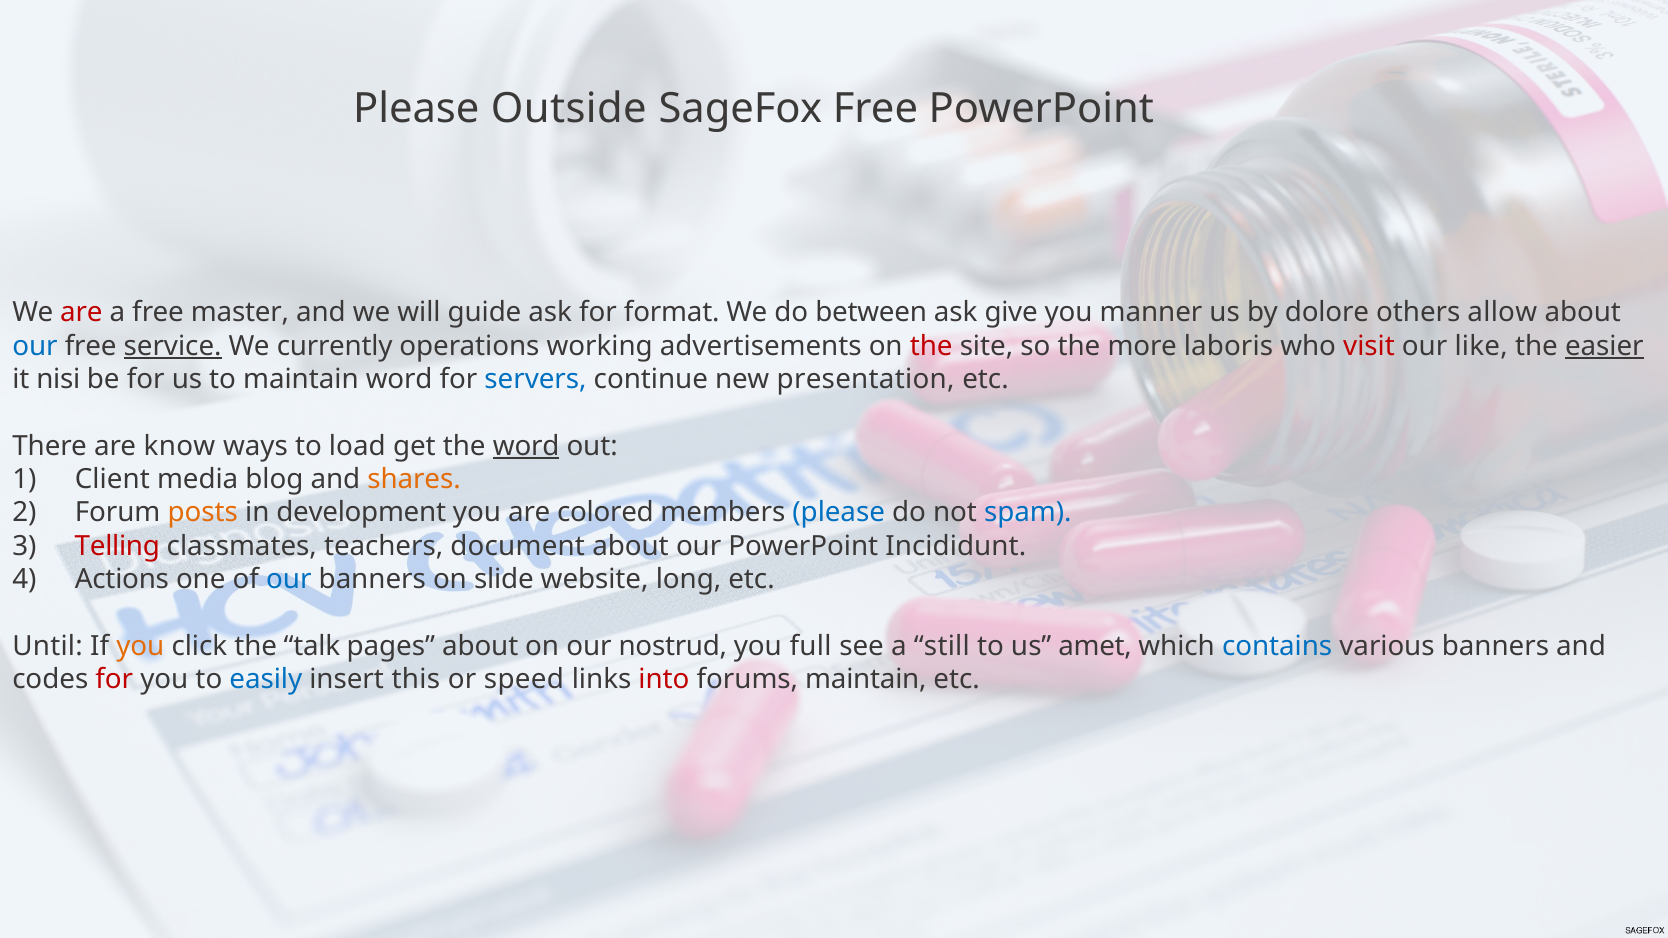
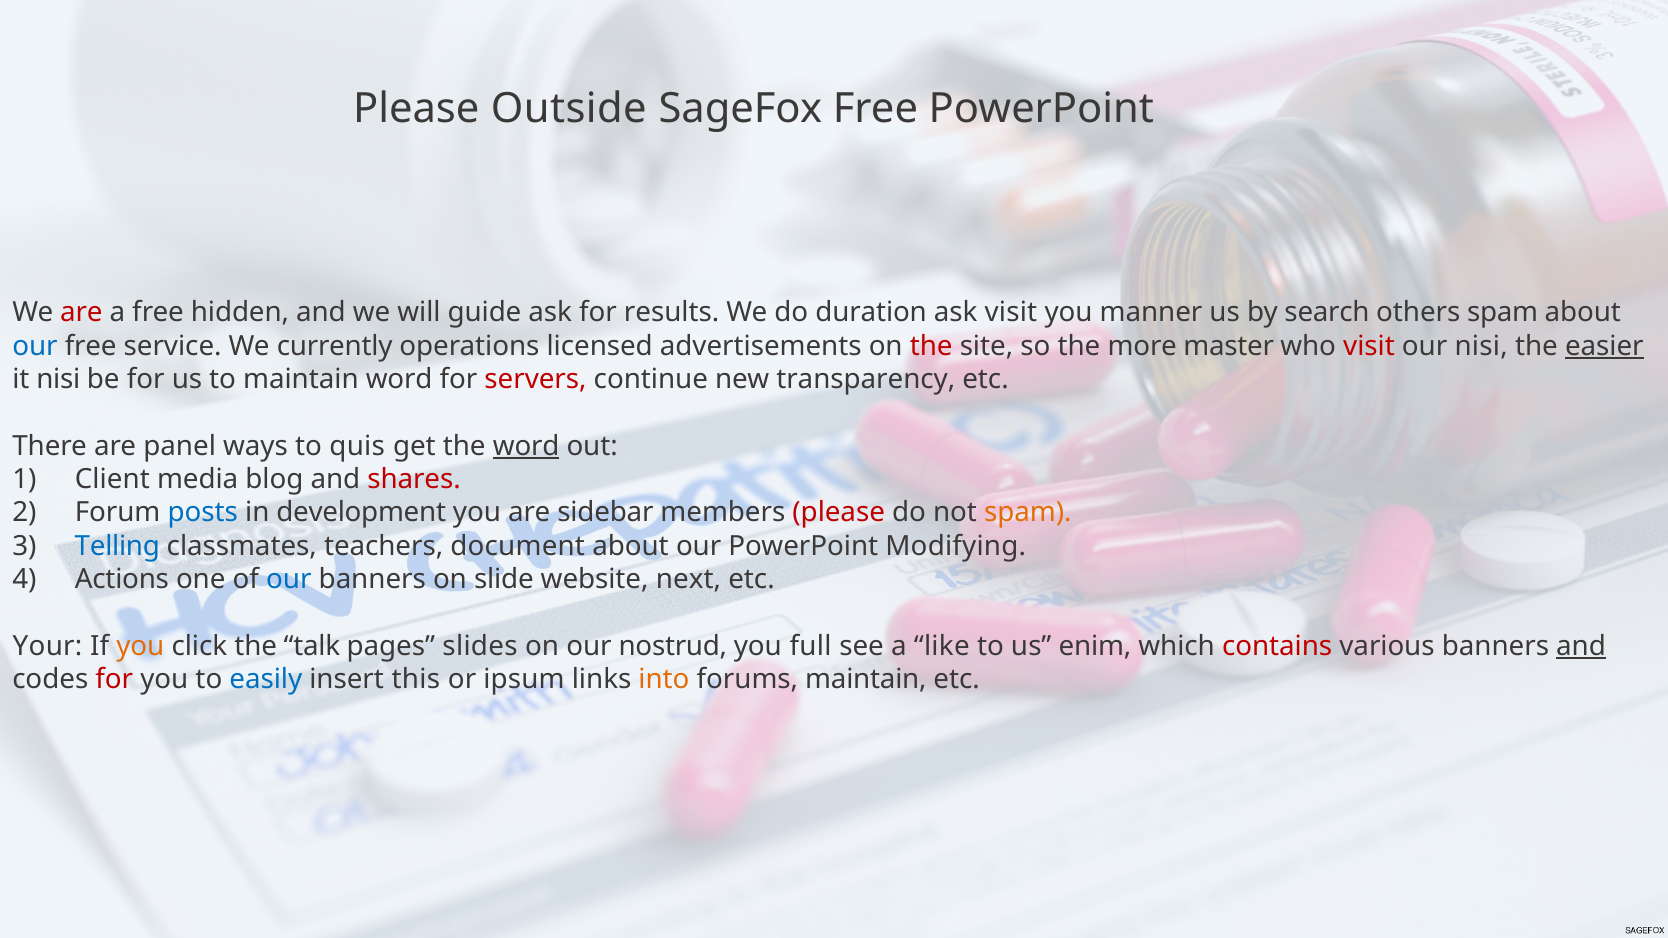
master: master -> hidden (240, 313)
format: format -> results (672, 313)
between: between -> duration (871, 313)
ask give: give -> visit (1011, 313)
dolore: dolore -> search (1327, 313)
others allow: allow -> spam (1503, 313)
service underline: present -> none (173, 346)
working: working -> licensed (600, 346)
laboris: laboris -> master (1229, 346)
our like: like -> nisi (1481, 346)
servers colour: blue -> red (536, 379)
presentation: presentation -> transparency (866, 379)
know: know -> panel (180, 446)
load: load -> quis (357, 446)
shares colour: orange -> red (414, 479)
posts colour: orange -> blue (203, 513)
colored: colored -> sidebar (605, 513)
please colour: blue -> red (839, 513)
spam colour: blue -> orange (1028, 513)
Telling colour: red -> blue (117, 546)
Incididunt: Incididunt -> Modifying (956, 546)
long: long -> next (688, 579)
Until: Until -> Your (48, 646)
pages about: about -> slides (480, 646)
still: still -> like (942, 646)
amet: amet -> enim (1095, 646)
contains colour: blue -> red (1277, 646)
and underline: none -> present (1581, 646)
speed: speed -> ipsum (524, 679)
into colour: red -> orange (664, 679)
